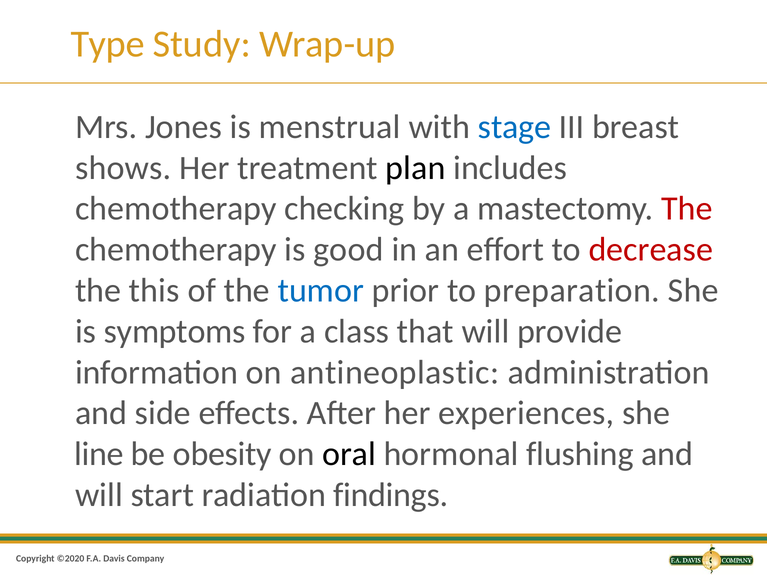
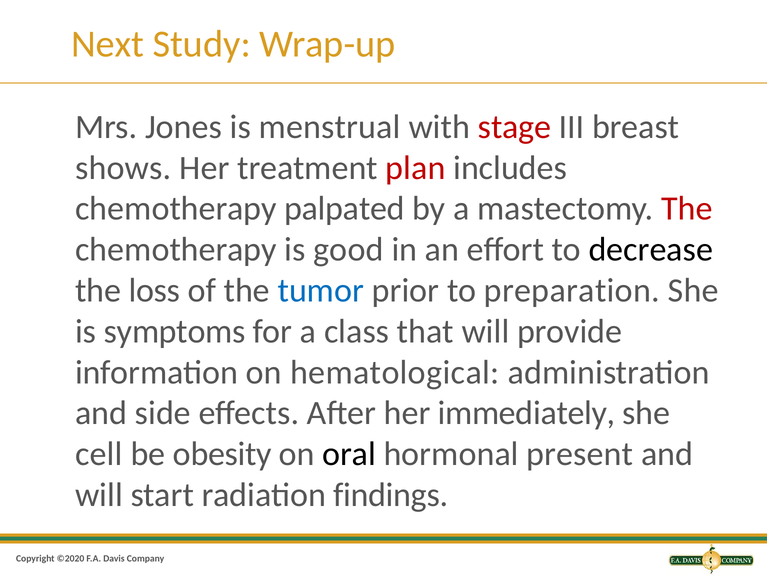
Type: Type -> Next (108, 44)
stage colour: blue -> red (514, 127)
plan colour: black -> red (415, 168)
checking: checking -> palpated (344, 209)
decrease colour: red -> black (651, 250)
this: this -> loss (155, 291)
antineoplastic: antineoplastic -> hematological (395, 372)
experiences: experiences -> immediately (526, 413)
line: line -> cell (99, 454)
flushing: flushing -> present (580, 454)
